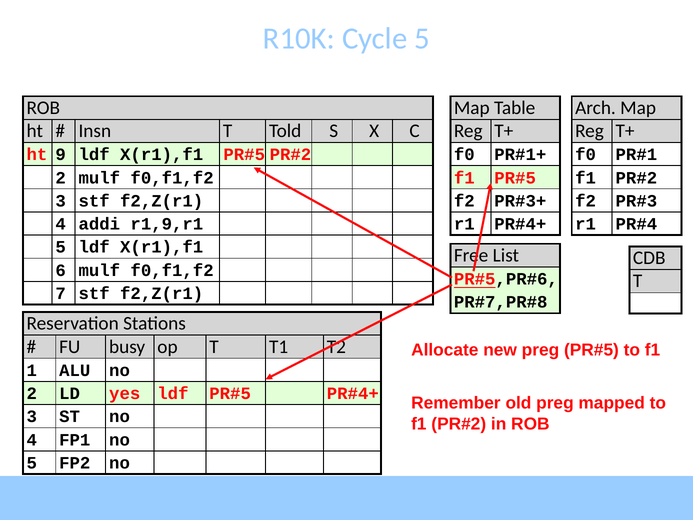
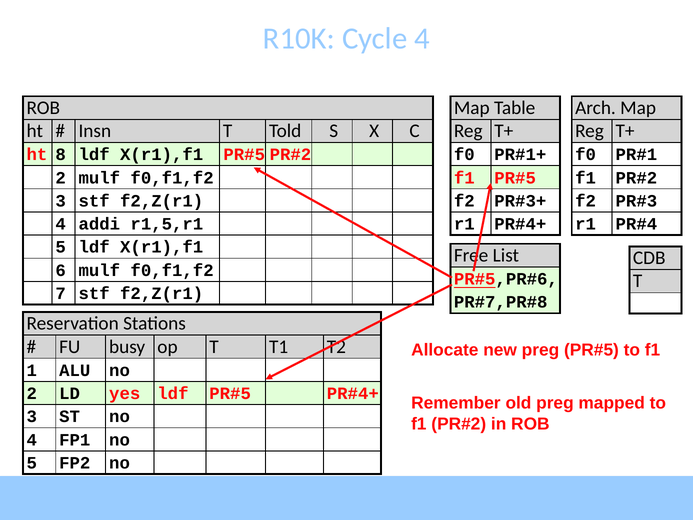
Cycle 5: 5 -> 4 (422, 38)
9: 9 -> 8 (61, 155)
r1,9,r1: r1,9,r1 -> r1,5,r1 (167, 224)
